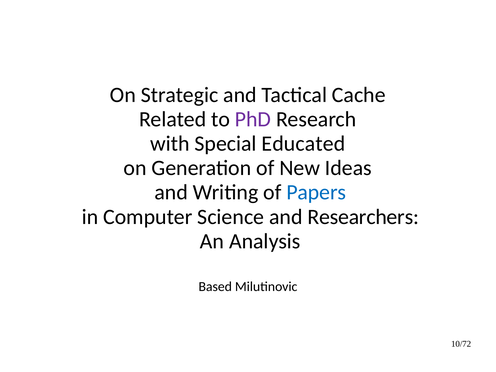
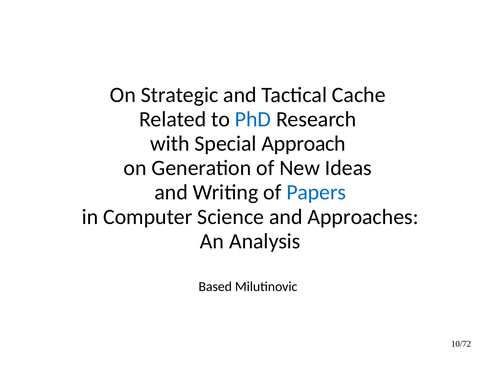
PhD colour: purple -> blue (253, 119)
Educated: Educated -> Approach (304, 144)
Researchers: Researchers -> Approaches (363, 217)
